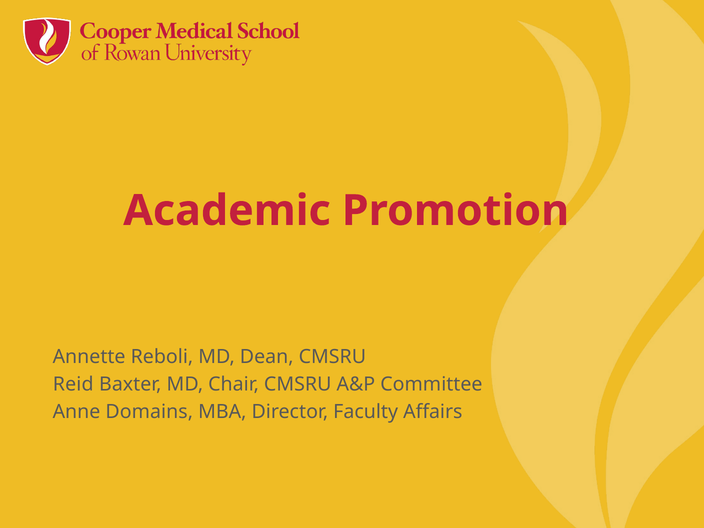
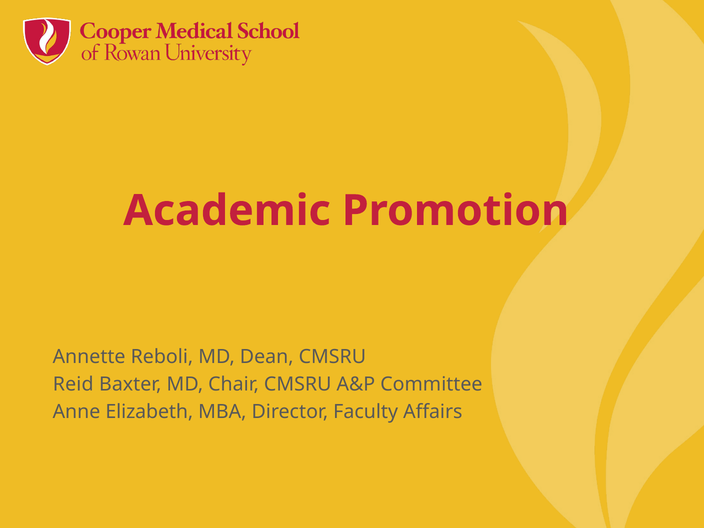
Domains: Domains -> Elizabeth (149, 412)
